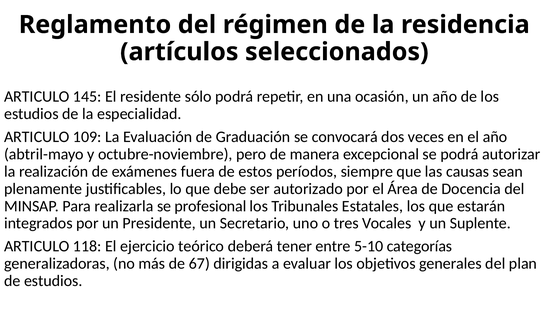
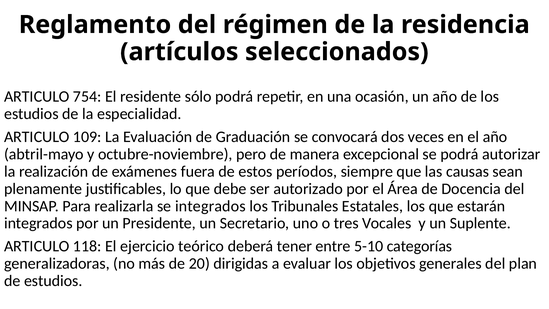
145: 145 -> 754 (87, 97)
se profesional: profesional -> integrados (210, 206)
67: 67 -> 20 (199, 263)
